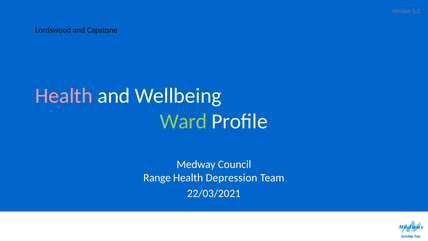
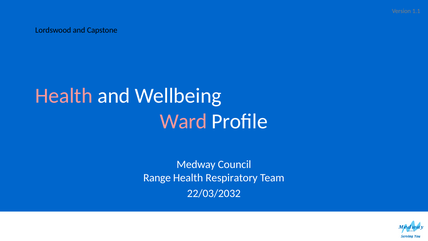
Ward colour: light green -> pink (183, 121)
Depression: Depression -> Respiratory (232, 178)
22/03/2021: 22/03/2021 -> 22/03/2032 (214, 193)
